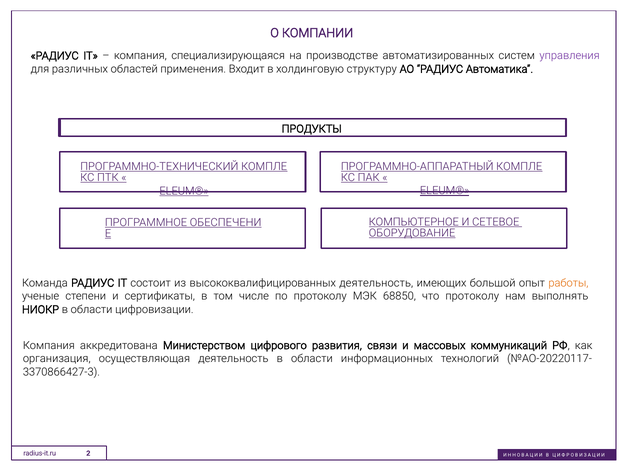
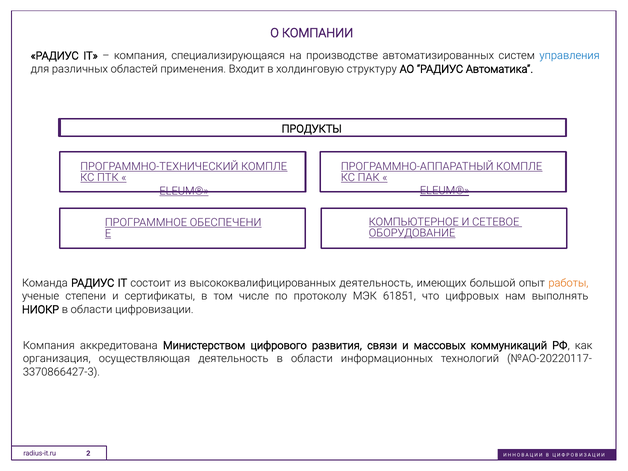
управления colour: purple -> blue (570, 56)
68850: 68850 -> 61851 (400, 296)
что протоколу: протоколу -> цифровых (472, 296)
